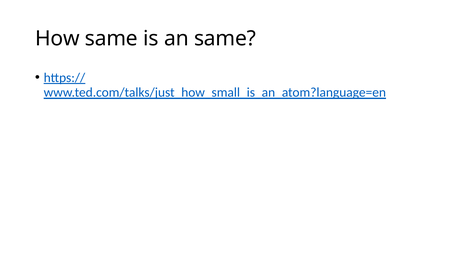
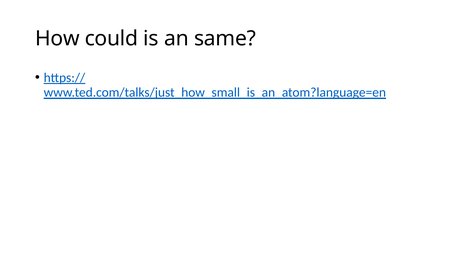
How same: same -> could (111, 39)
